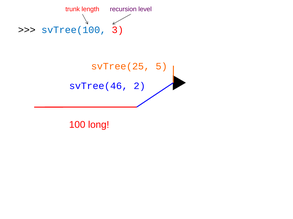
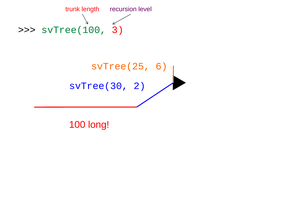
svTree(100 colour: blue -> green (74, 30)
5: 5 -> 6 (161, 67)
svTree(46: svTree(46 -> svTree(30 (98, 86)
